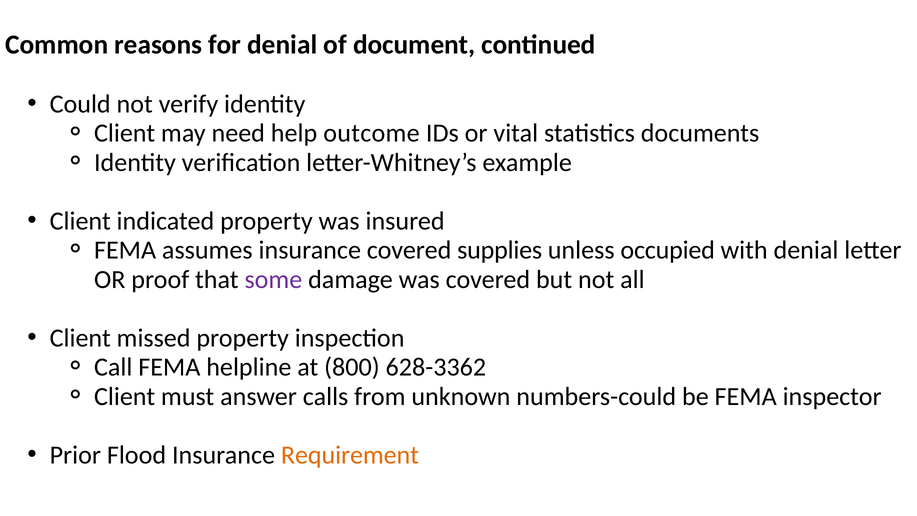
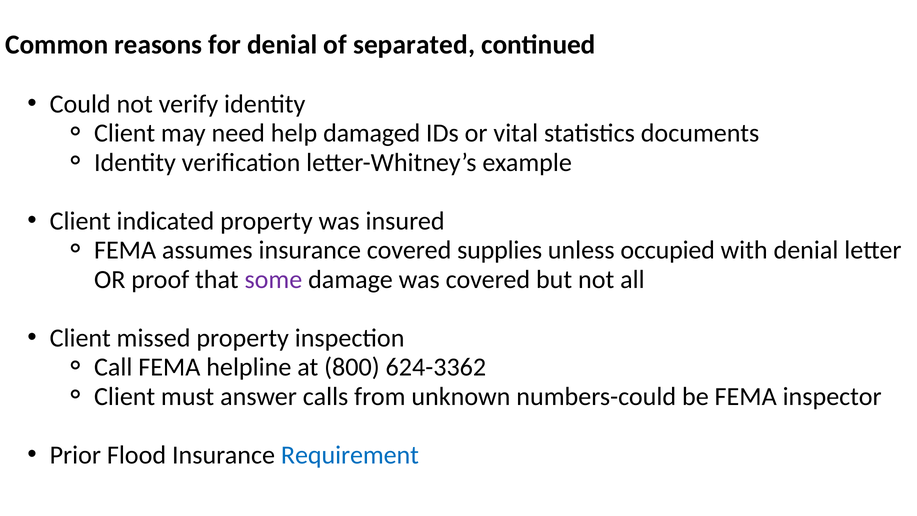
document: document -> separated (414, 45)
outcome: outcome -> damaged (372, 133)
628-3362: 628-3362 -> 624-3362 (436, 367)
Requirement colour: orange -> blue (350, 455)
